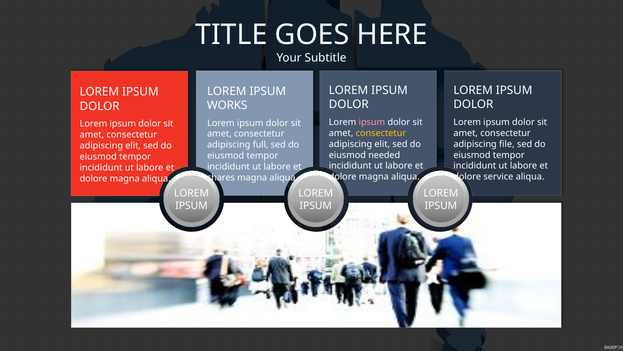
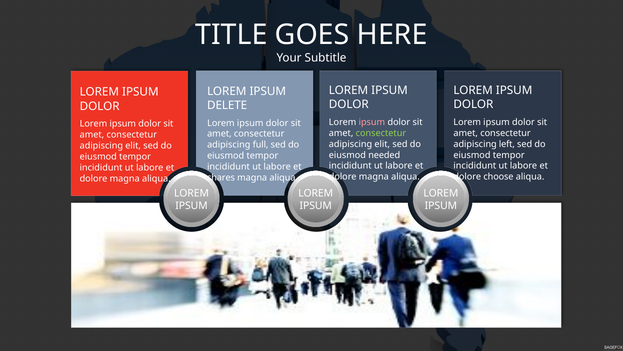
WORKS: WORKS -> DELETE (227, 105)
consectetur colour: yellow -> light green (381, 133)
file: file -> left (507, 144)
service: service -> choose (498, 177)
